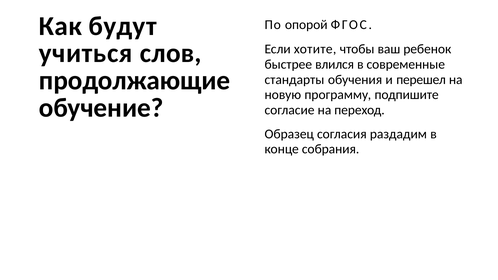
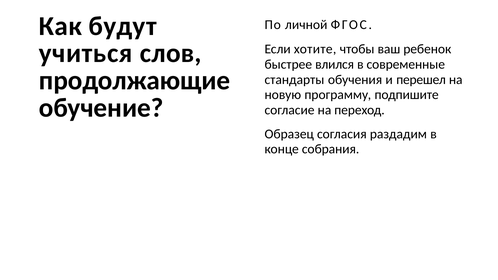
опорой: опорой -> личной (306, 25)
